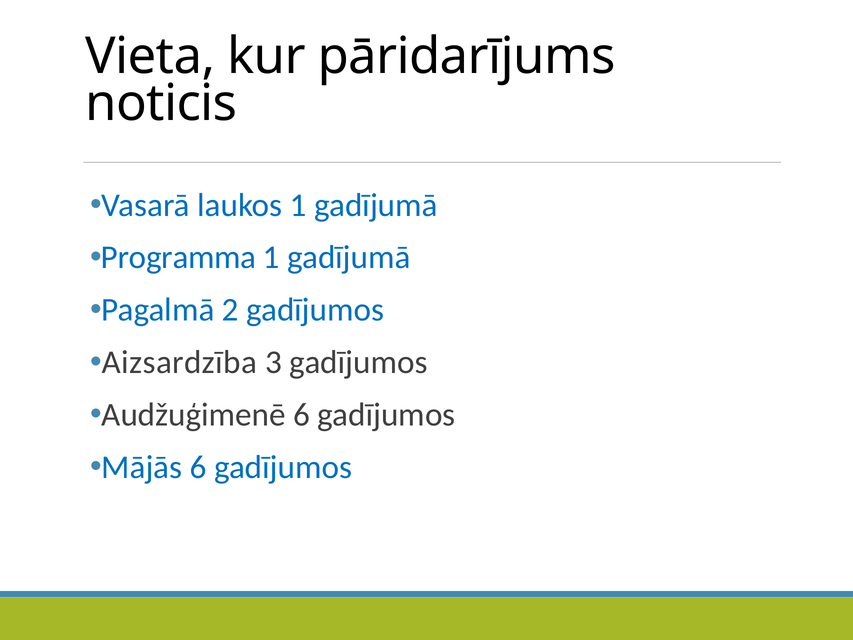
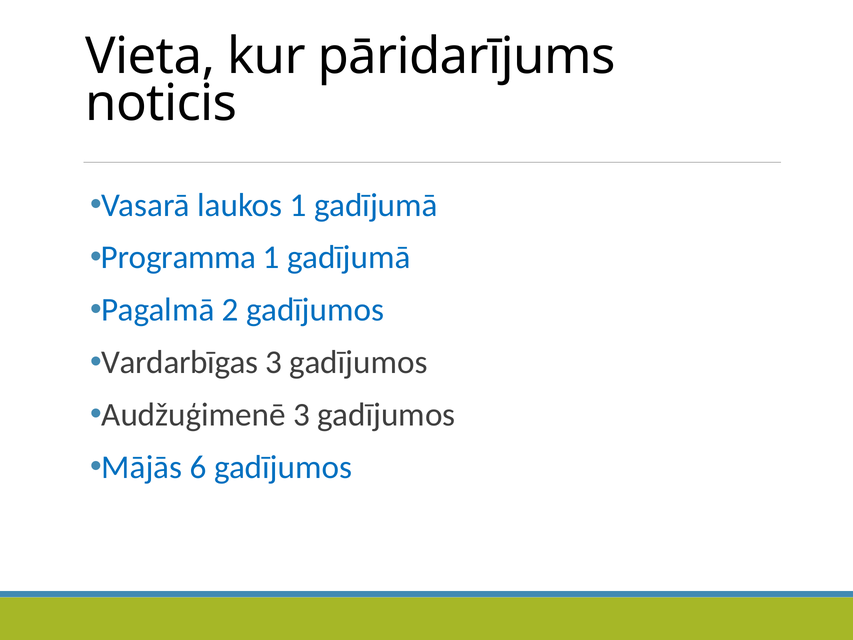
Aizsardzība: Aizsardzība -> Vardarbīgas (180, 362)
Audžuģimenē 6: 6 -> 3 (302, 415)
